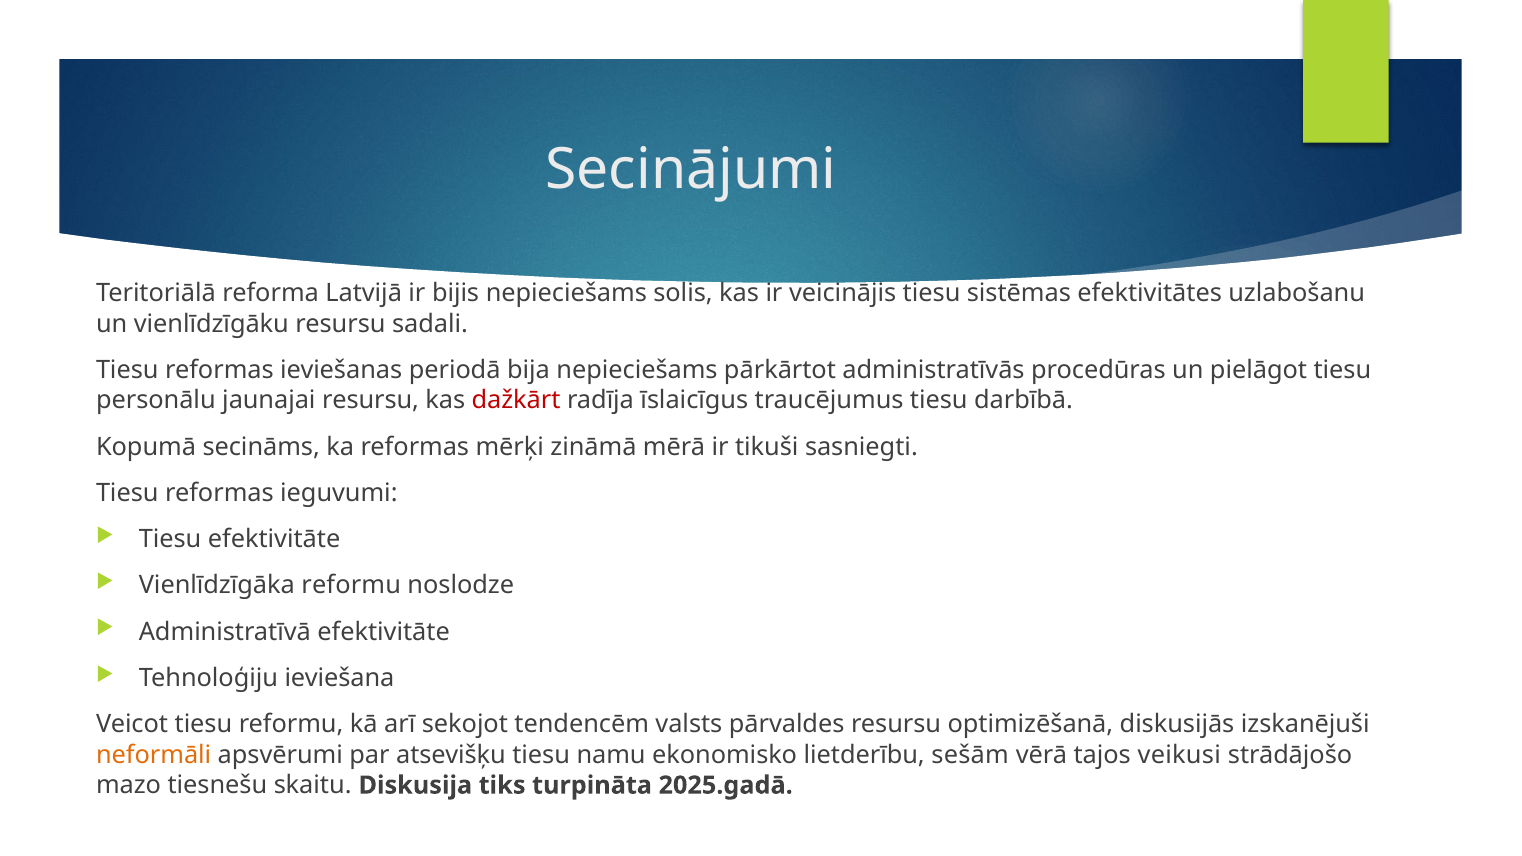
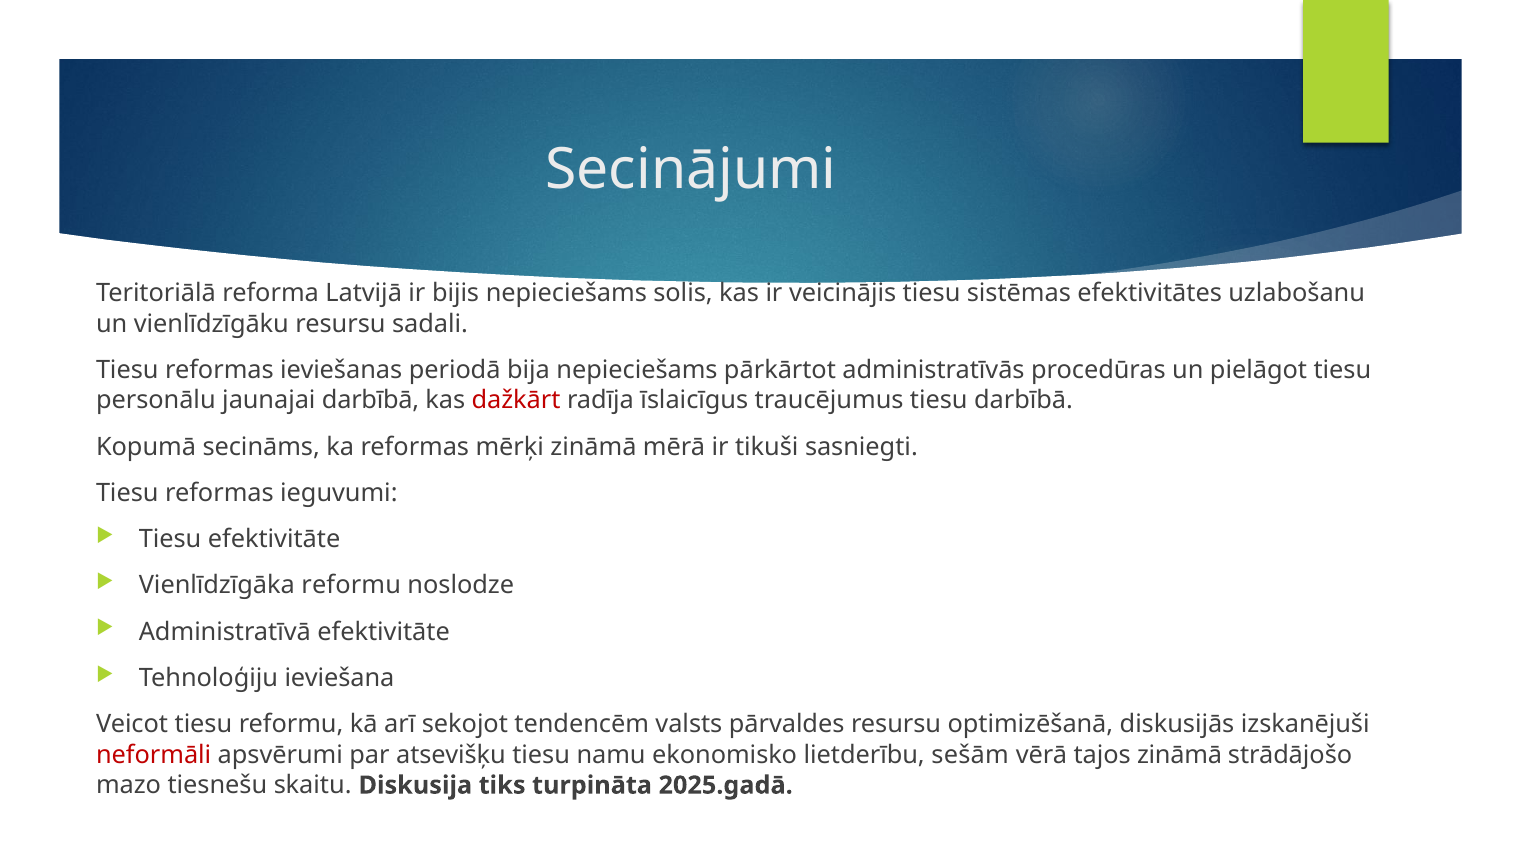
jaunajai resursu: resursu -> darbībā (371, 401)
neformāli colour: orange -> red (154, 755)
tajos veikusi: veikusi -> zināmā (1180, 755)
